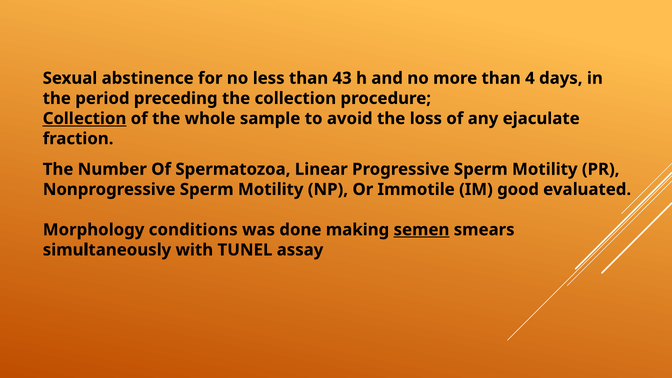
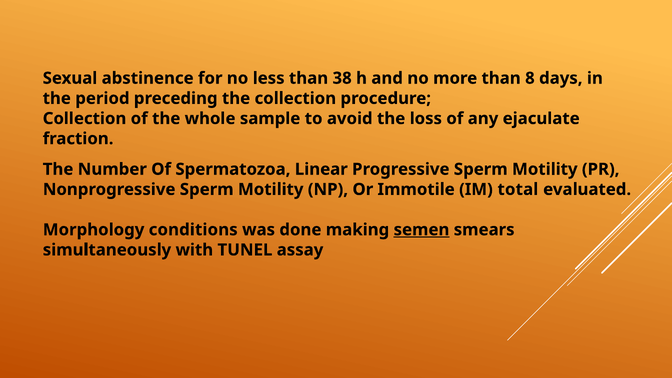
43: 43 -> 38 (342, 78)
4: 4 -> 8 (530, 78)
Collection underline: present -> none (85, 119)
good: good -> total (518, 189)
